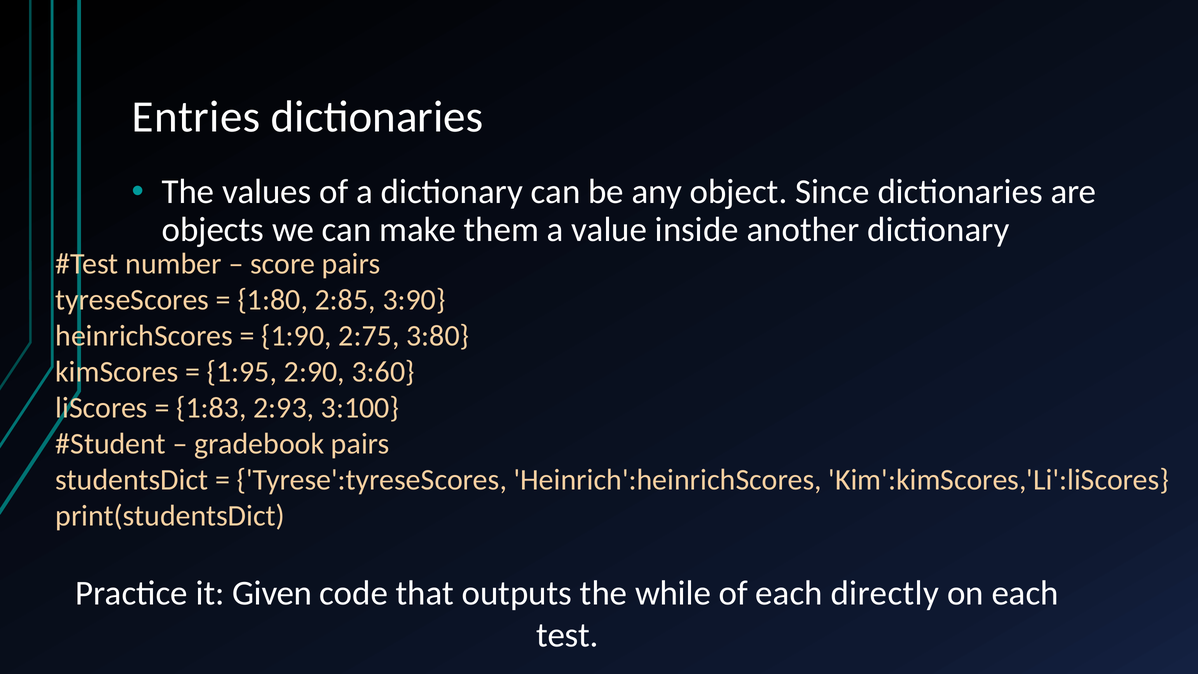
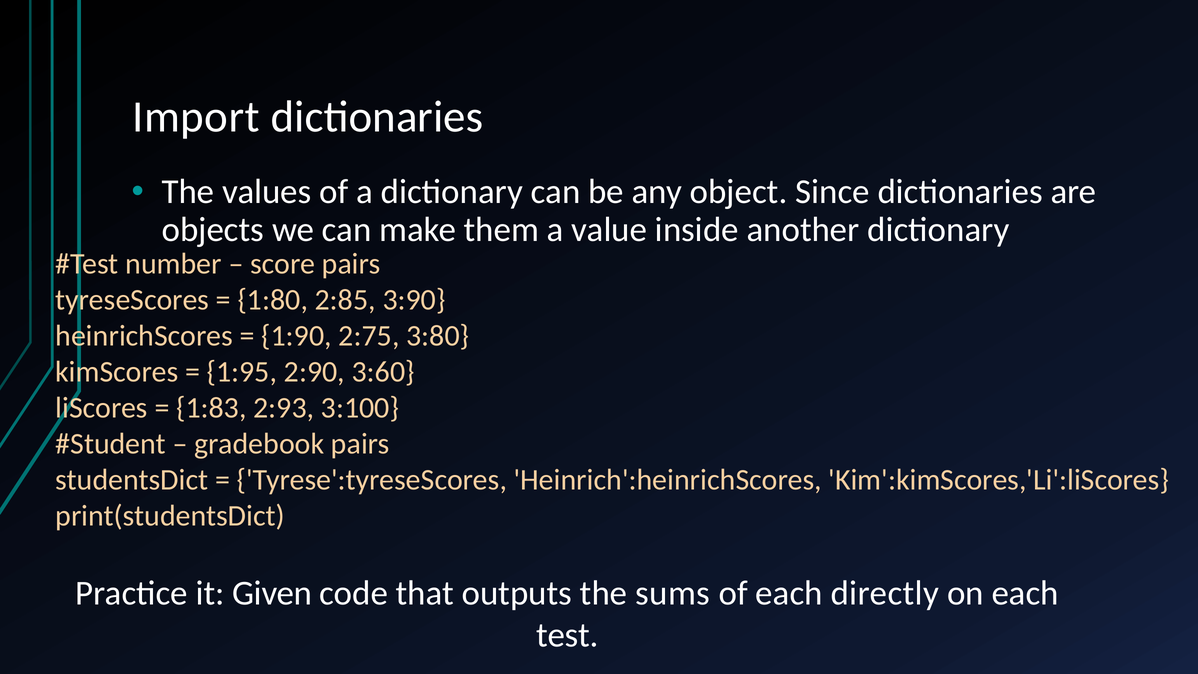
Entries: Entries -> Import (196, 117)
while: while -> sums (673, 593)
